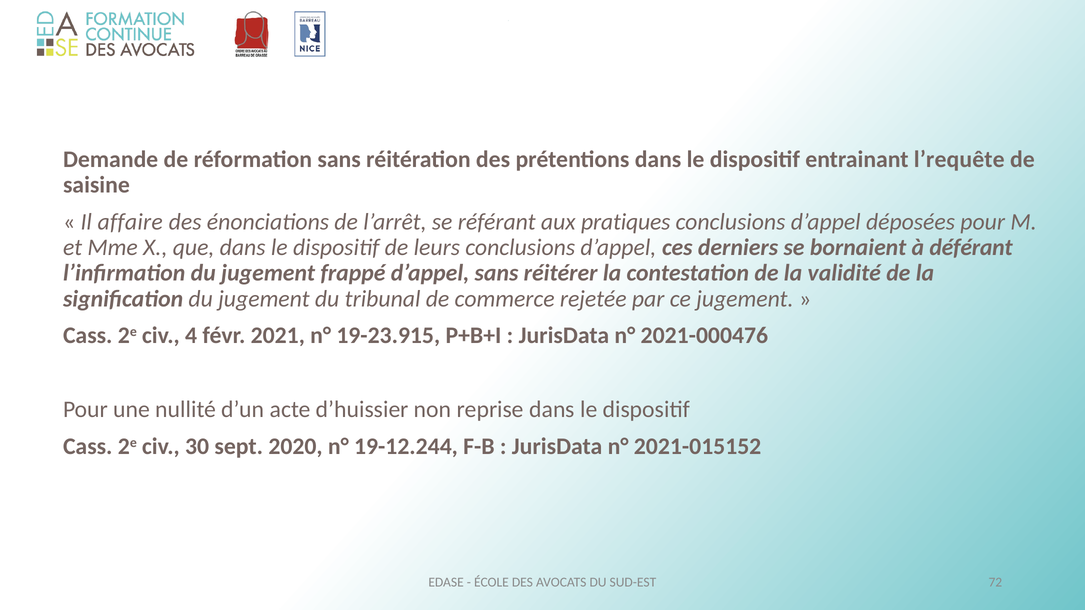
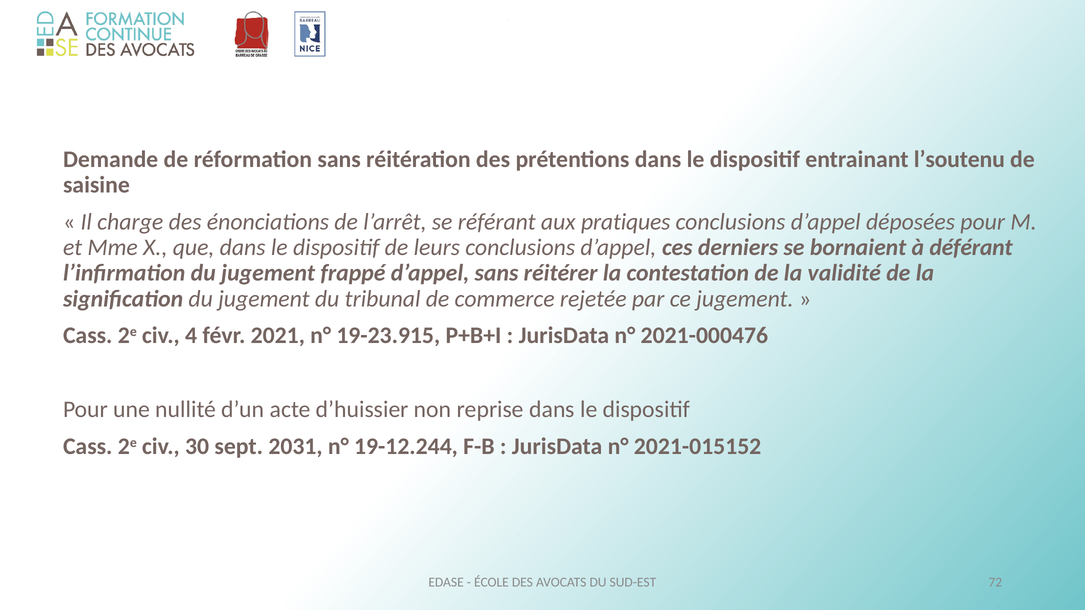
l’requête: l’requête -> l’soutenu (959, 159)
affaire: affaire -> charge (130, 222)
2020: 2020 -> 2031 (295, 447)
